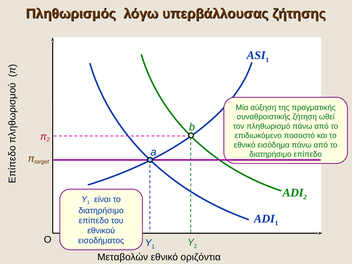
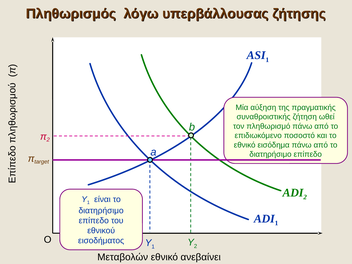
οριζόντια: οριζόντια -> ανεβαίνει (201, 257)
